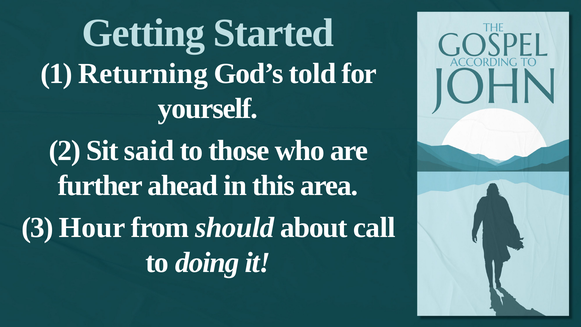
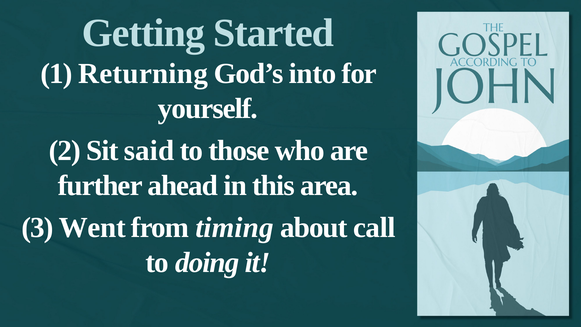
told: told -> into (313, 74)
Hour: Hour -> Went (92, 228)
should: should -> timing (235, 228)
